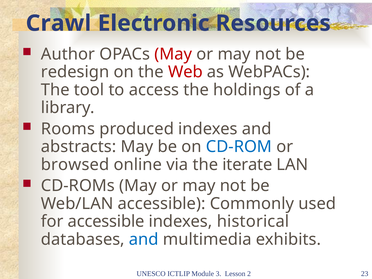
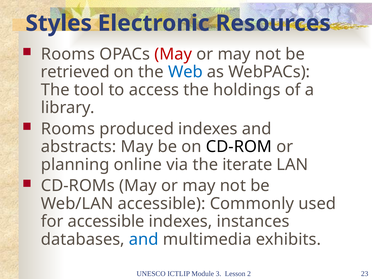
Crawl: Crawl -> Styles (59, 23)
Author: Author -> Rooms (68, 54)
redesign: redesign -> retrieved (75, 72)
Web colour: red -> blue (185, 72)
CD-ROM colour: blue -> black (239, 147)
browsed: browsed -> planning (75, 165)
historical: historical -> instances (253, 222)
